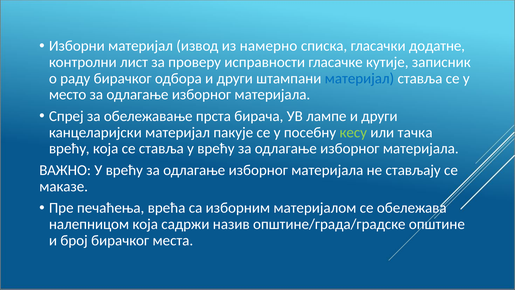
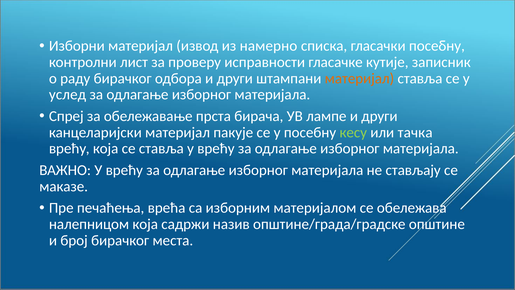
гласачки додатне: додатне -> посебну (437, 46)
материјал colour: blue -> orange (359, 78)
место: место -> услед (67, 94)
